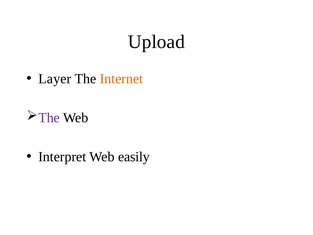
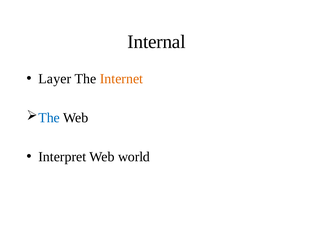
Upload: Upload -> Internal (157, 42)
The colour: purple -> blue (49, 118)
easily: easily -> world (134, 157)
